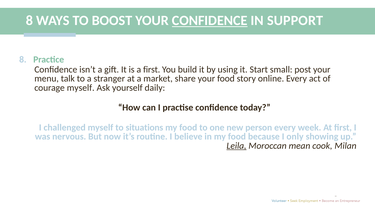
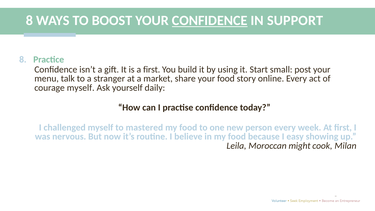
situations: situations -> mastered (144, 127)
only: only -> easy (295, 137)
Leila underline: present -> none (236, 146)
mean: mean -> might (300, 146)
